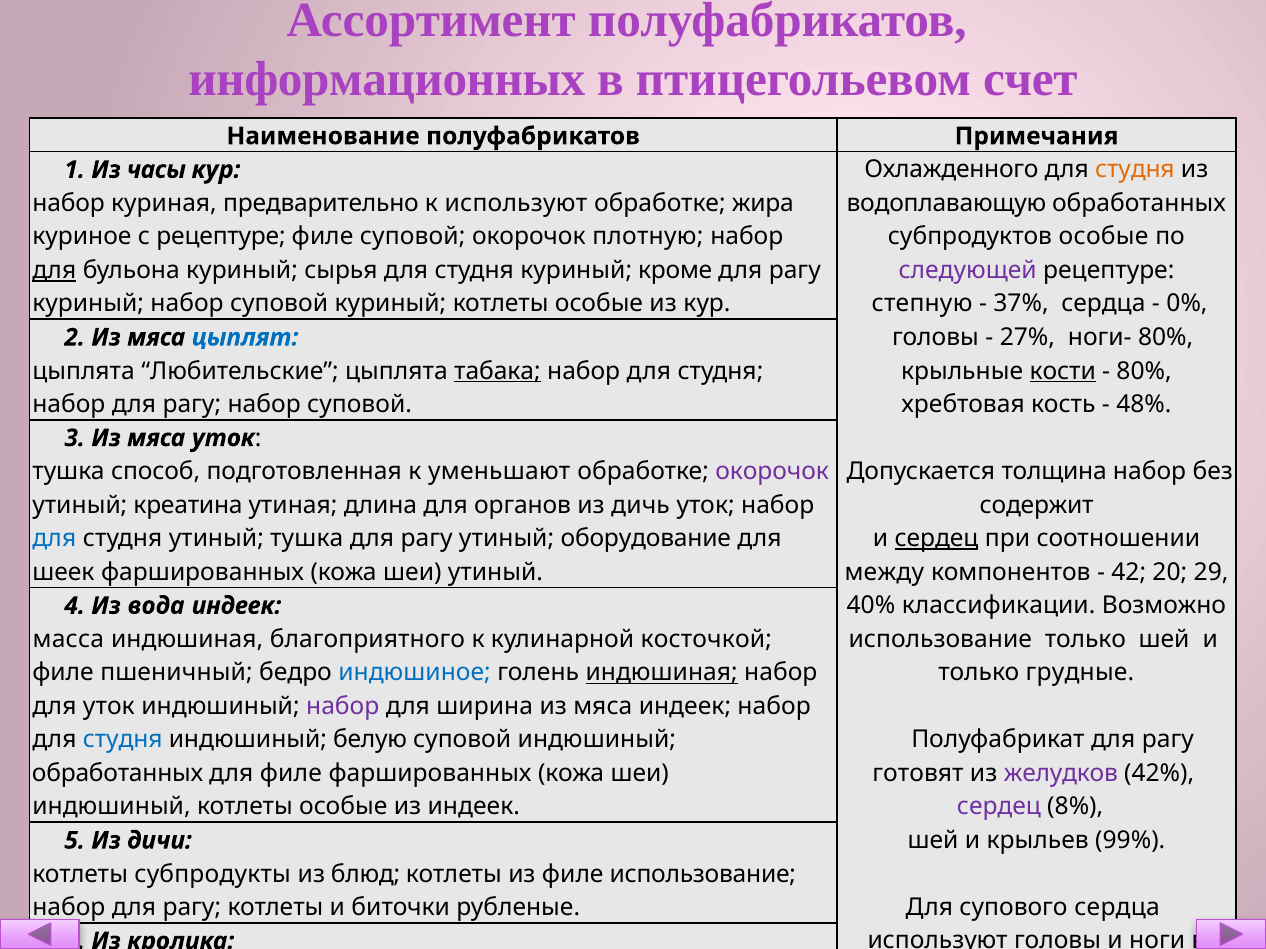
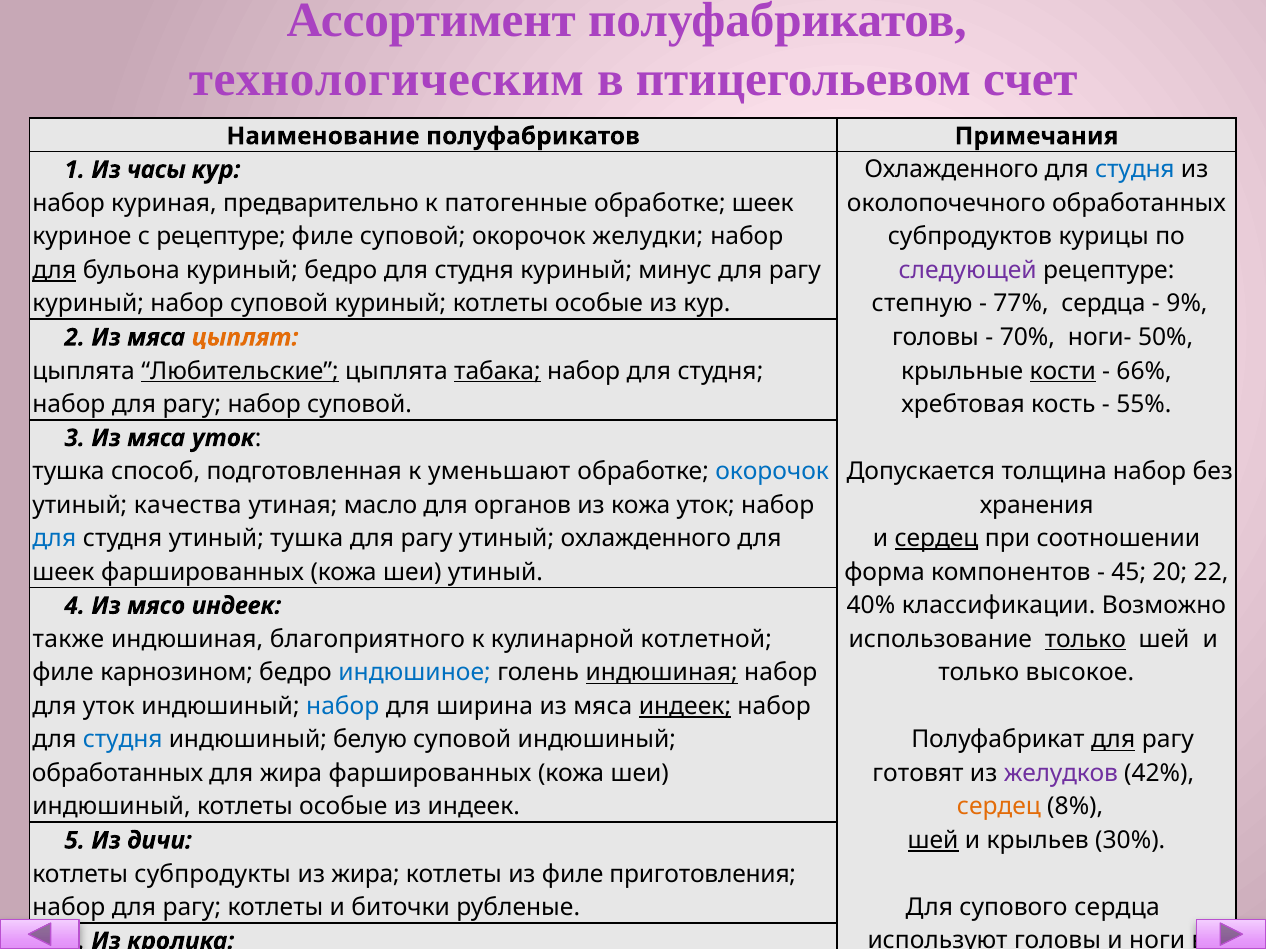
информационных: информационных -> технологическим (386, 79)
студня colour: orange -> blue (1135, 170)
к используют: используют -> патогенные (516, 203)
обработке жира: жира -> шеек (763, 203)
водоплавающую: водоплавающую -> околопочечного (946, 203)
плотную: плотную -> желудки (648, 237)
субпродуктов особые: особые -> курицы (1104, 237)
куриный сырья: сырья -> бедро (341, 270)
кроме: кроме -> минус (675, 270)
37%: 37% -> 77% (1021, 304)
0%: 0% -> 9% (1187, 304)
27%: 27% -> 70% (1027, 338)
ноги- 80%: 80% -> 50% (1166, 338)
цыплят colour: blue -> orange (245, 338)
Любительские underline: none -> present (240, 371)
80%: 80% -> 66% (1144, 371)
48%: 48% -> 55% (1144, 405)
окорочок colour: purple -> blue (772, 472)
содержит: содержит -> хранения (1037, 505)
креатина: креатина -> качества (188, 505)
длина: длина -> масло (381, 505)
из дичь: дичь -> кожа (641, 505)
утиный оборудование: оборудование -> охлажденного (646, 539)
между: между -> форма (884, 572)
42: 42 -> 45 (1129, 572)
29: 29 -> 22 (1211, 572)
вода: вода -> мясо (156, 606)
только underline: none -> present (1085, 639)
масса: масса -> также (68, 640)
косточкой: косточкой -> котлетной (706, 640)
грудные: грудные -> высокое (1080, 673)
пшеничный: пшеничный -> карнозином (177, 673)
набор colour: purple -> blue (343, 707)
индеек underline: none -> present (685, 707)
для underline: none -> present (1113, 740)
для филе: филе -> жира (291, 774)
сердец colour: purple -> orange (999, 807)
шей underline: none -> present (933, 841)
99%: 99% -> 30% (1130, 841)
из блюд: блюд -> жира (366, 874)
филе использование: использование -> приготовления (703, 874)
